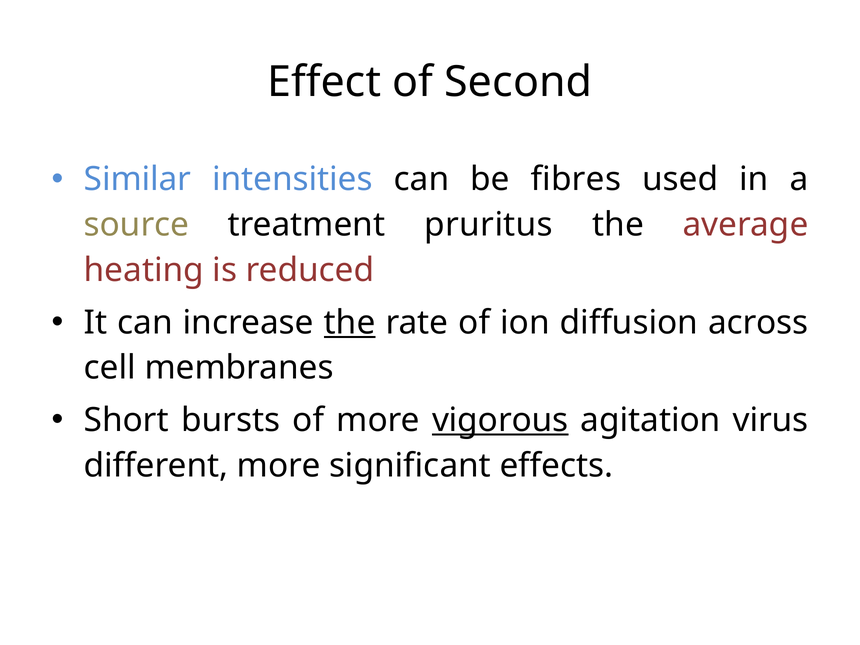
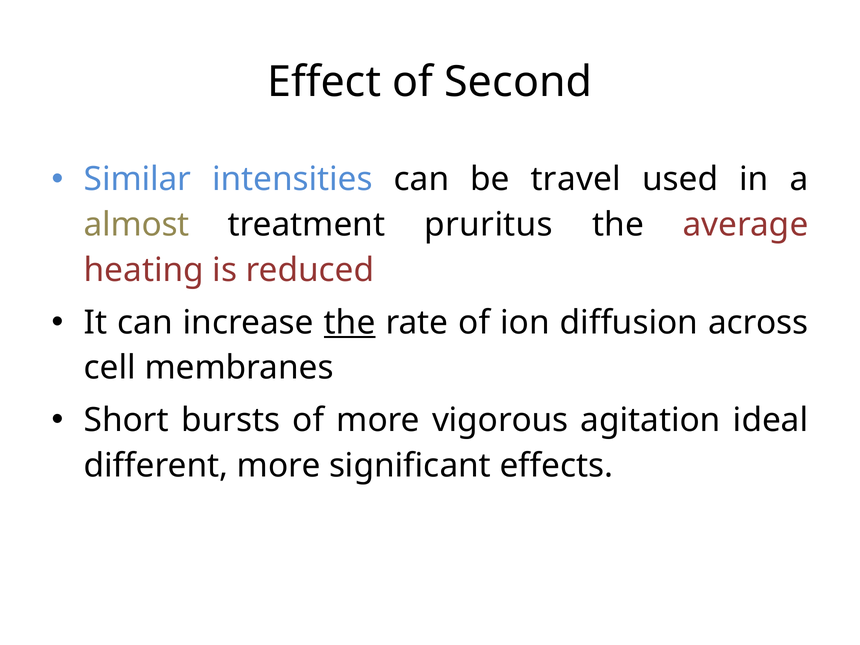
fibres: fibres -> travel (576, 179)
source: source -> almost (137, 225)
vigorous underline: present -> none (500, 420)
virus: virus -> ideal (771, 420)
